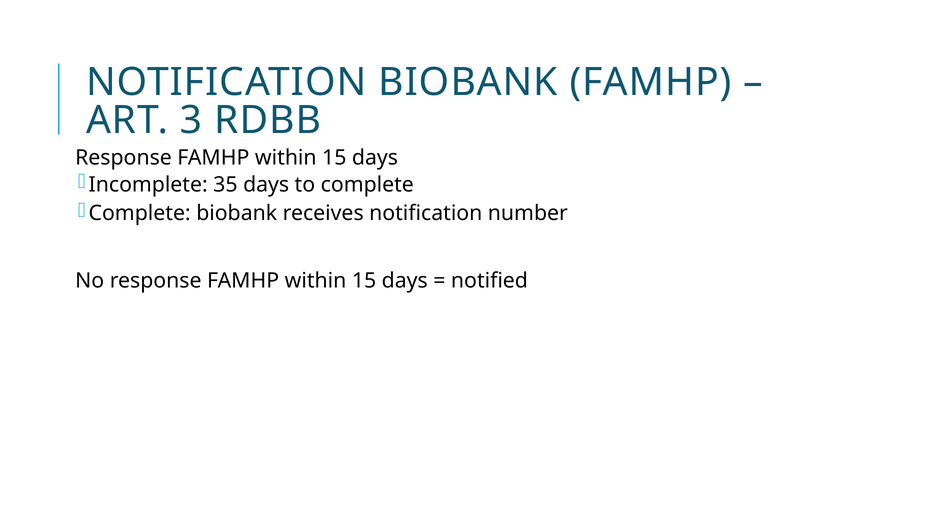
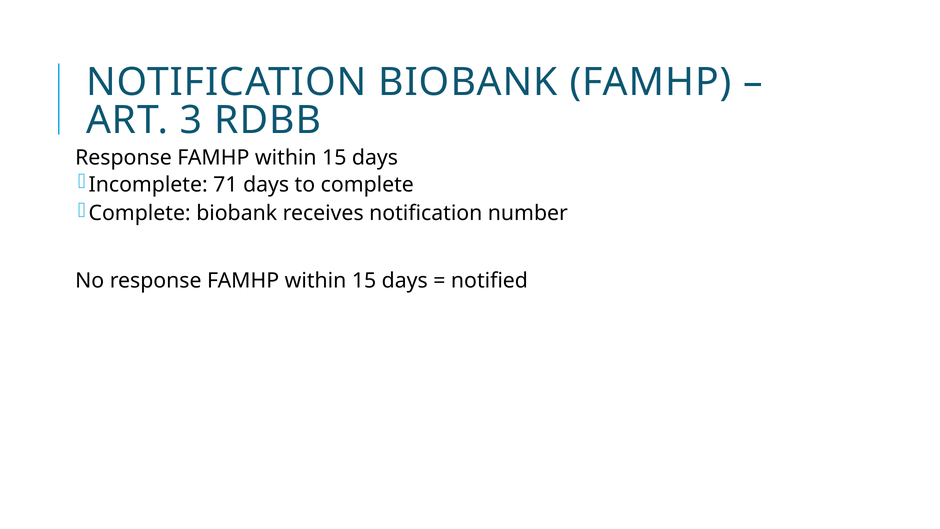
35: 35 -> 71 (225, 185)
